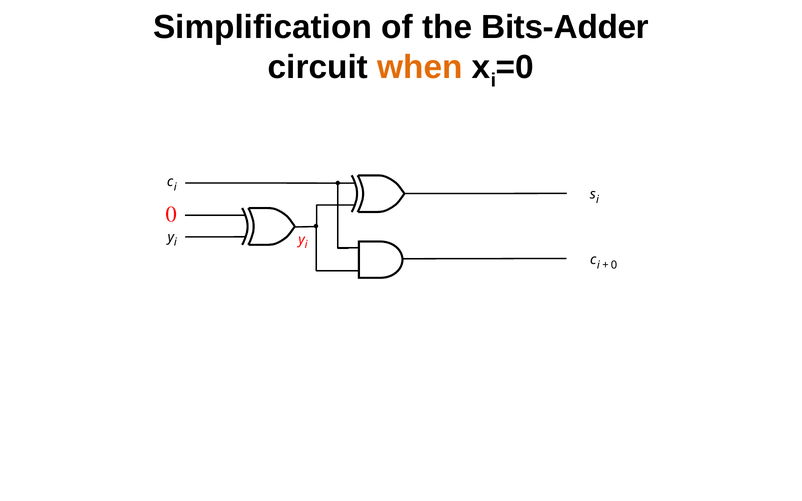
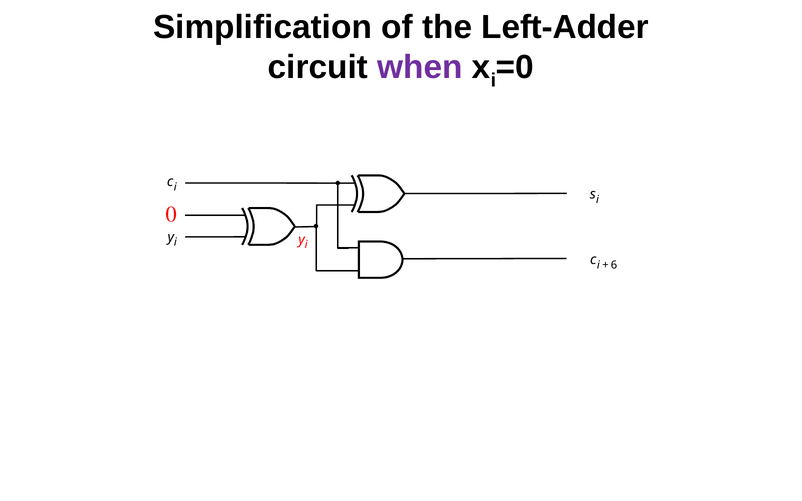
Bits-Adder: Bits-Adder -> Left-Adder (565, 27)
when colour: orange -> purple (420, 67)
c i 0: 0 -> 6 (614, 265)
